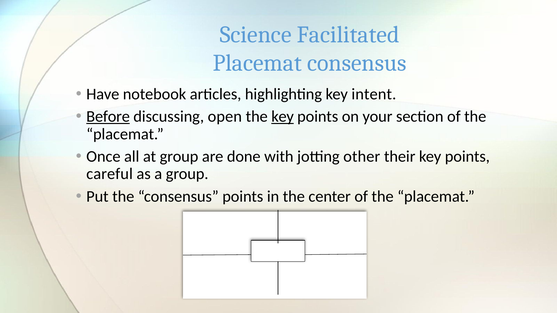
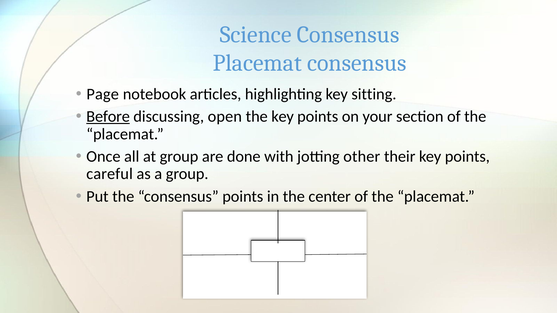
Science Facilitated: Facilitated -> Consensus (348, 35)
Have: Have -> Page (103, 94)
intent: intent -> sitting (374, 94)
key underline: present -> none (283, 117)
